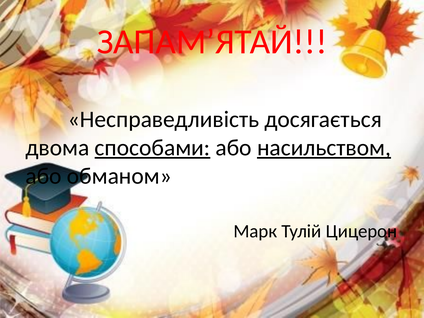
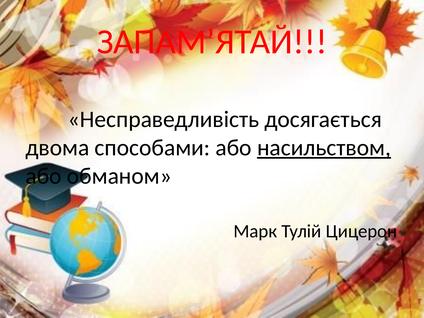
способами underline: present -> none (152, 148)
